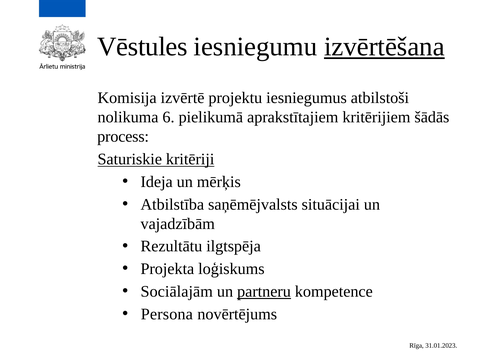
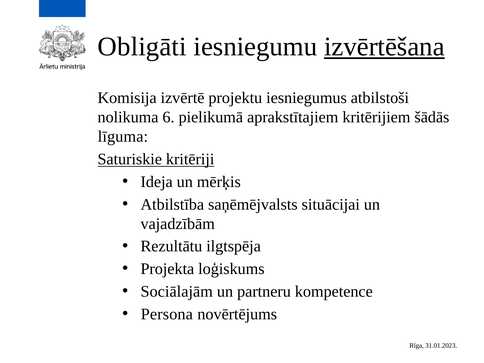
Vēstules: Vēstules -> Obligāti (142, 47)
process: process -> līguma (123, 137)
partneru underline: present -> none (264, 291)
